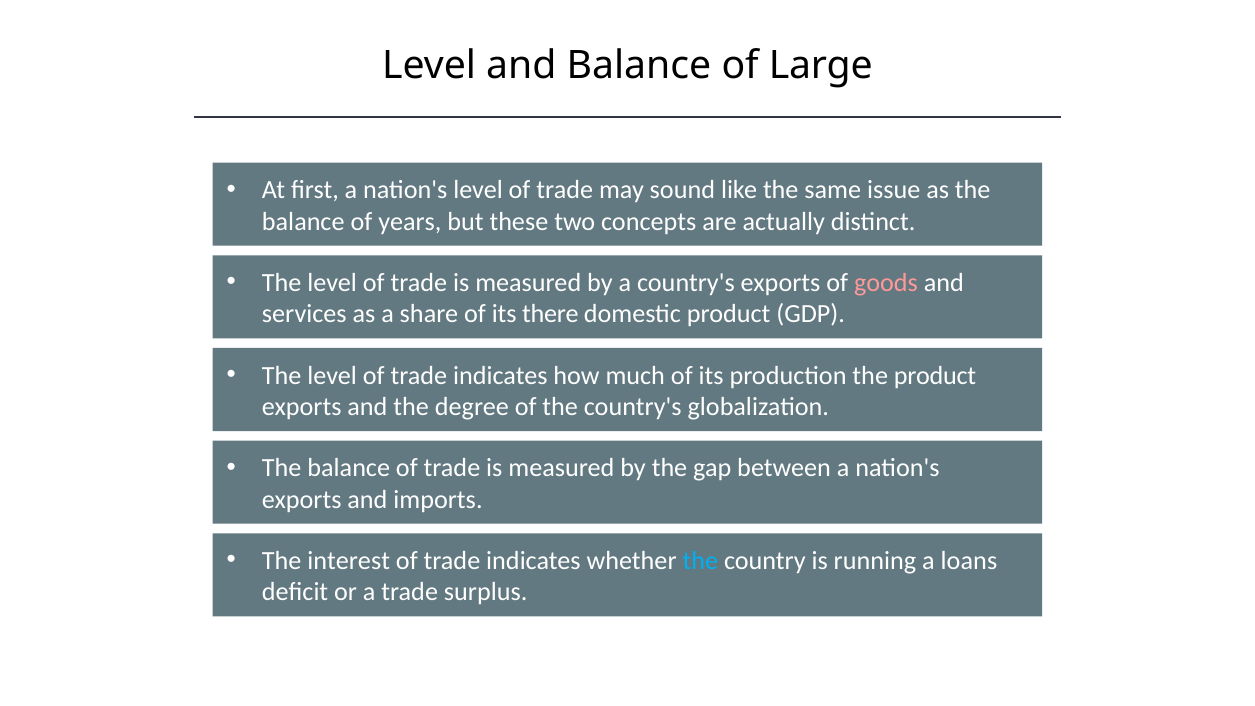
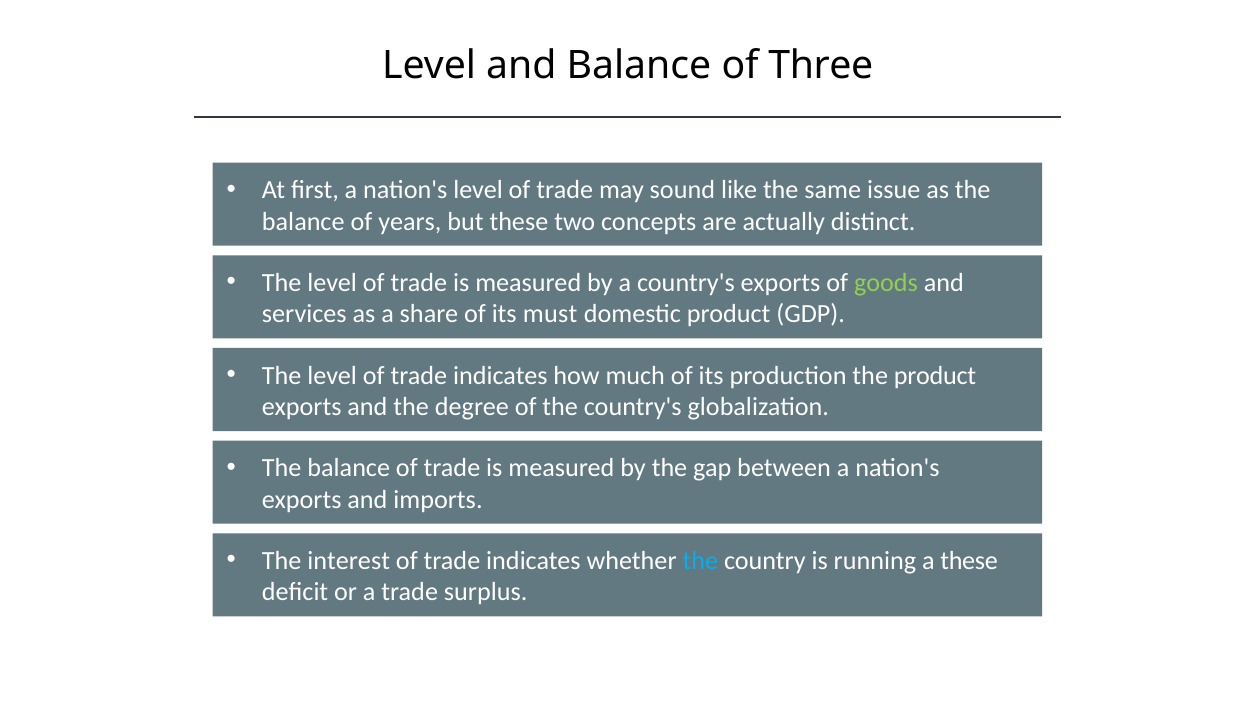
Large: Large -> Three (821, 66)
goods colour: pink -> light green (886, 283)
there: there -> must (550, 314)
a loans: loans -> these (969, 561)
